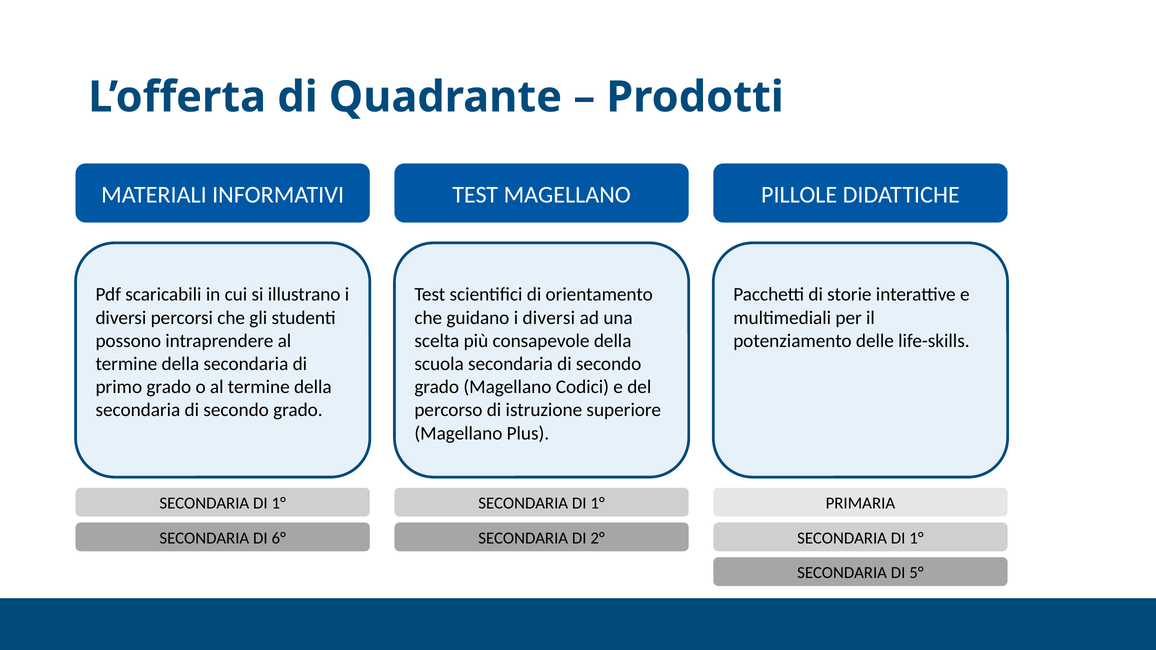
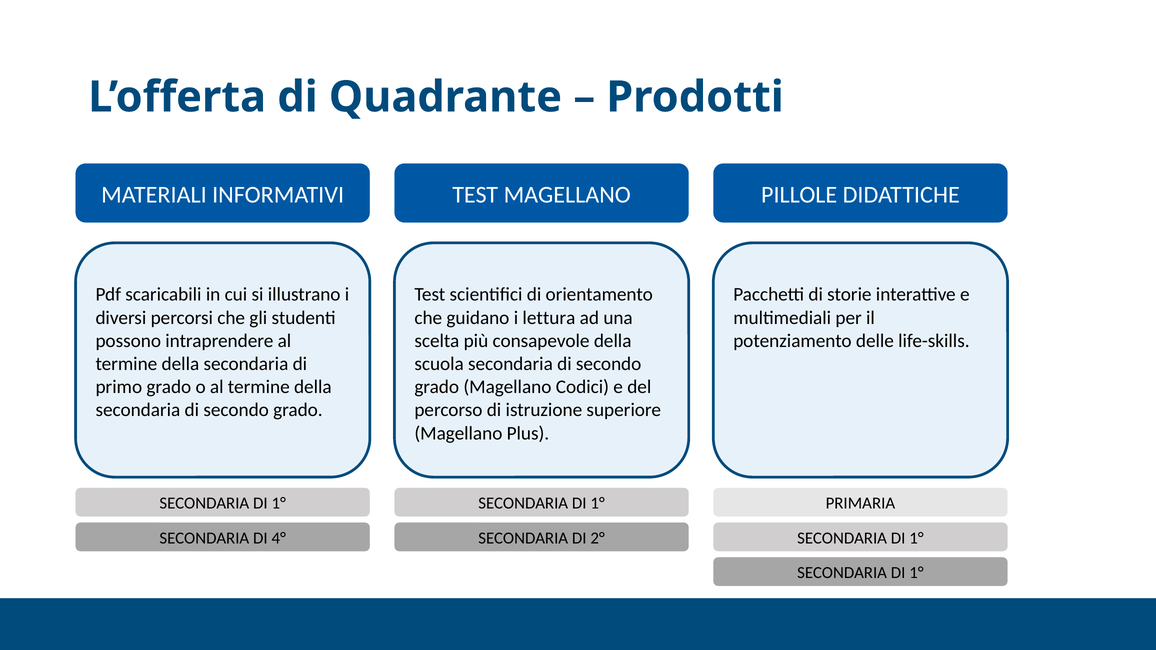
guidano i diversi: diversi -> lettura (549, 318)
6°: 6° -> 4° (279, 538)
5°: 5° -> 1° (916, 573)
